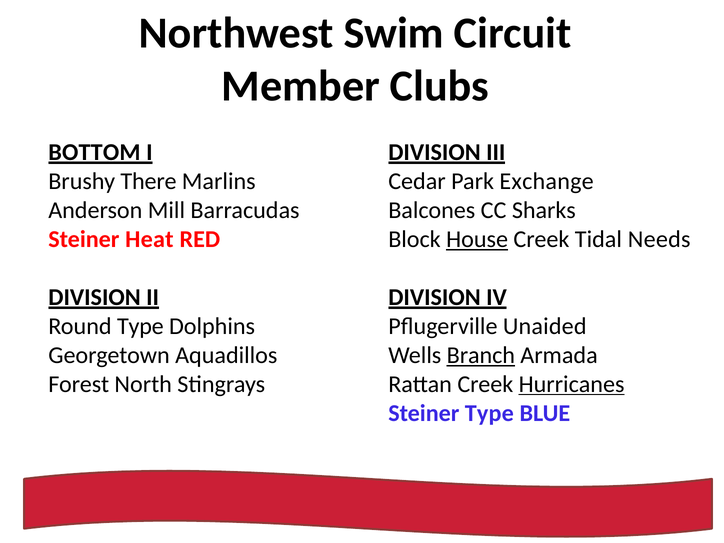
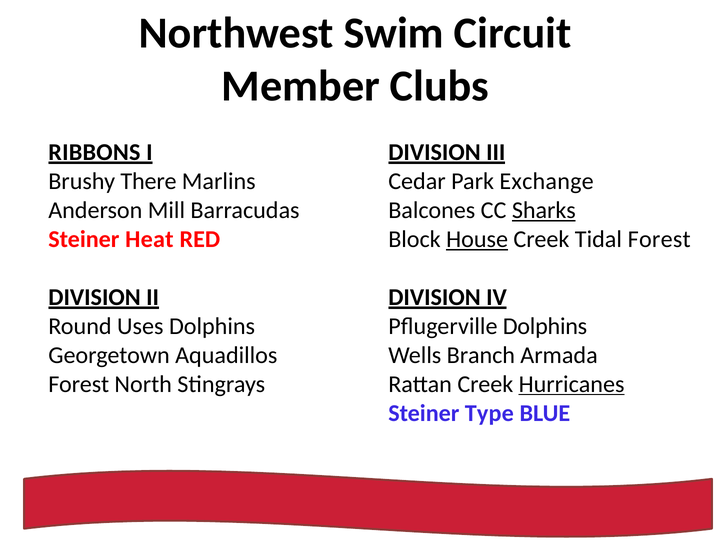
BOTTOM: BOTTOM -> RIBBONS (94, 152)
Sharks underline: none -> present (544, 210)
Tidal Needs: Needs -> Forest (659, 239)
Round Type: Type -> Uses (140, 326)
Pflugerville Unaided: Unaided -> Dolphins (545, 326)
Branch underline: present -> none (481, 355)
